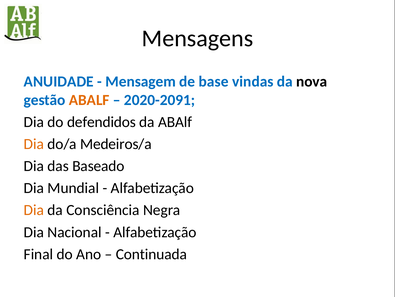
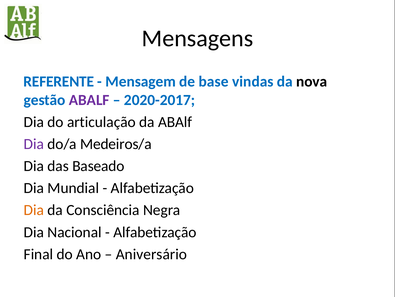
ANUIDADE: ANUIDADE -> REFERENTE (59, 81)
ABALF colour: orange -> purple (89, 100)
2020-2091: 2020-2091 -> 2020-2017 (160, 100)
defendidos: defendidos -> articulação (101, 122)
Dia colour: orange -> purple (34, 144)
Continuada: Continuada -> Aniversário (151, 254)
